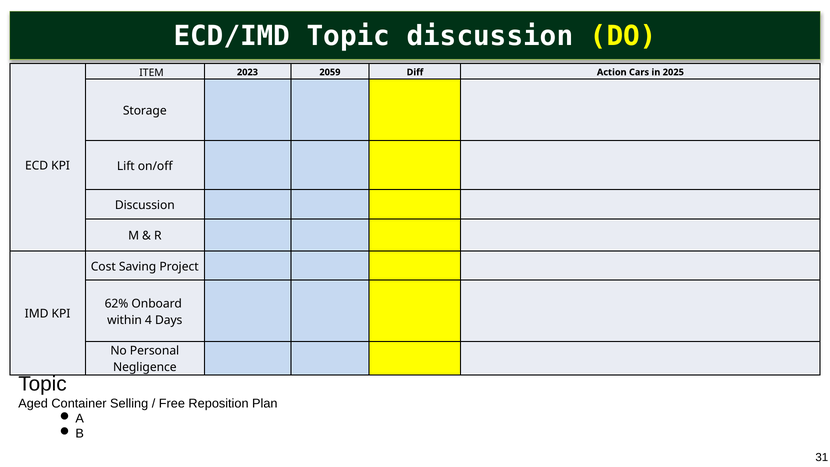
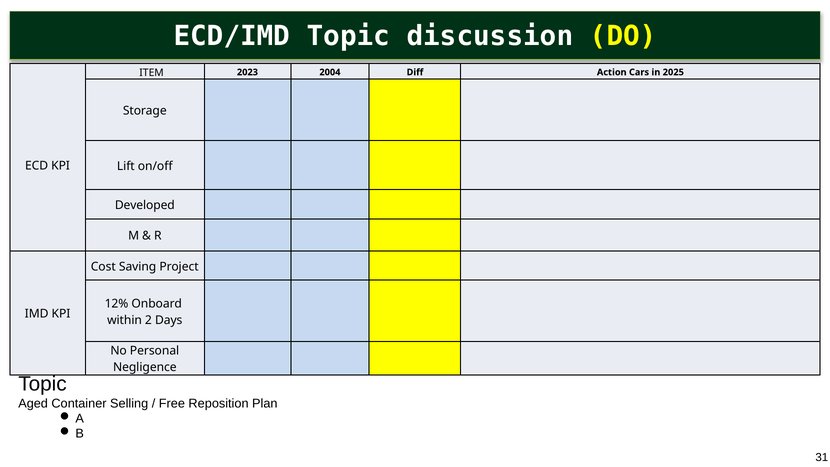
2059: 2059 -> 2004 (330, 72)
Discussion: Discussion -> Developed (145, 205)
62%: 62% -> 12% (117, 304)
4: 4 -> 2 (148, 320)
